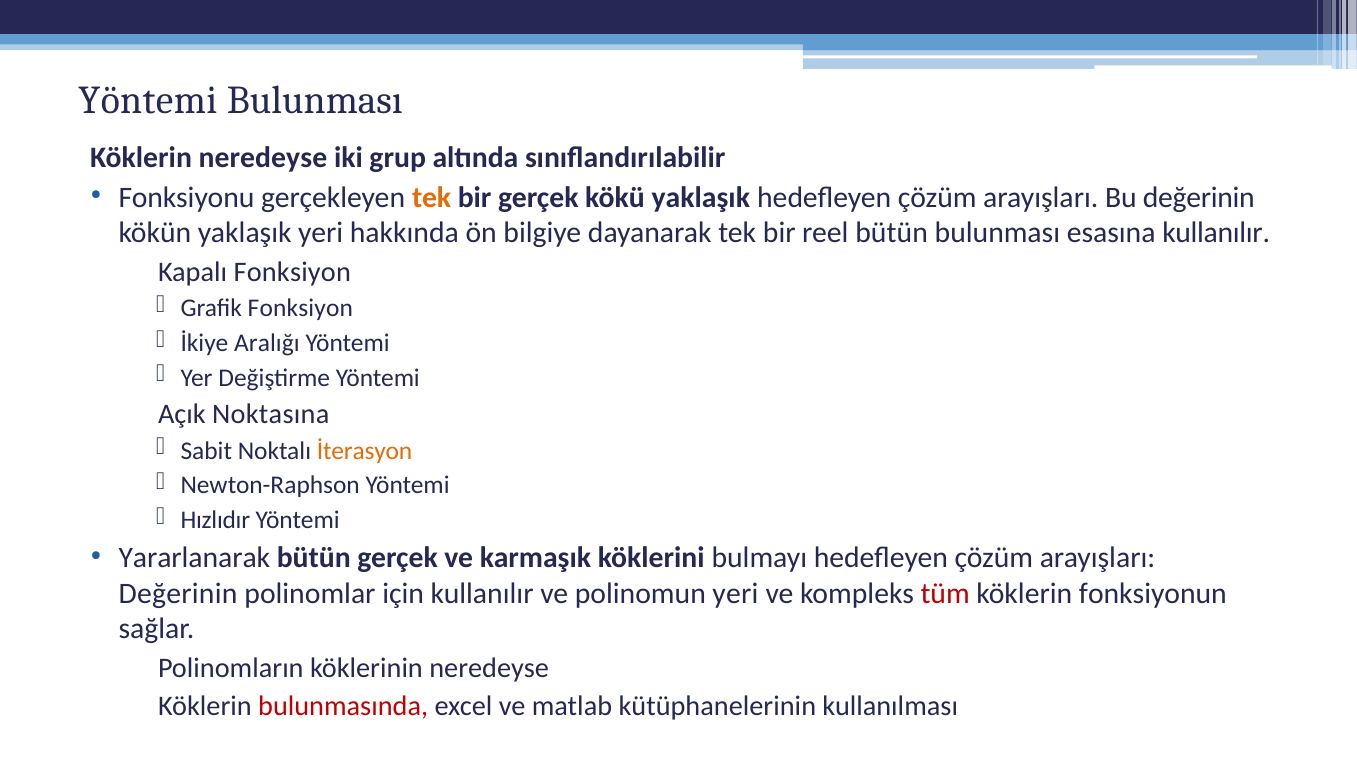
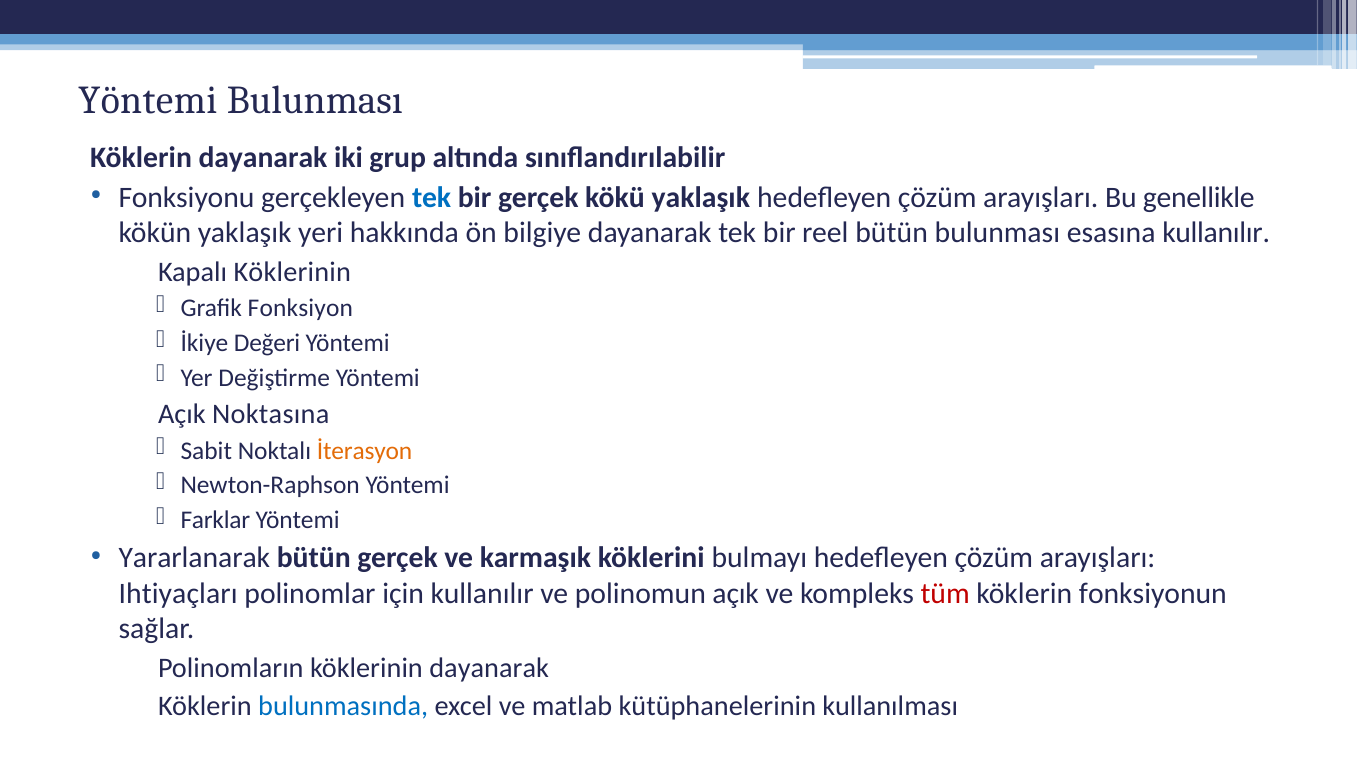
Köklerin neredeyse: neredeyse -> dayanarak (263, 158)
tek colour: orange -> blue (432, 197)
Bu değerinin: değerinin -> genellikle (1199, 197)
Kapalı Fonksiyon: Fonksiyon -> Köklerinin (292, 272)
Aralığı: Aralığı -> Değeri (267, 343)
Hızlıdır: Hızlıdır -> Farklar (215, 520)
Değerinin: Değerinin -> Ihtiyaçları (178, 594)
polinomun yeri: yeri -> açık (736, 594)
köklerinin neredeyse: neredeyse -> dayanarak (489, 668)
bulunmasında colour: red -> blue (343, 706)
